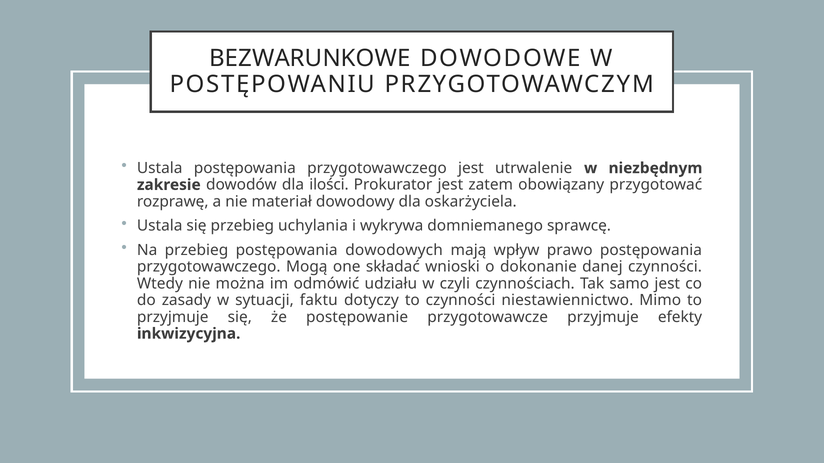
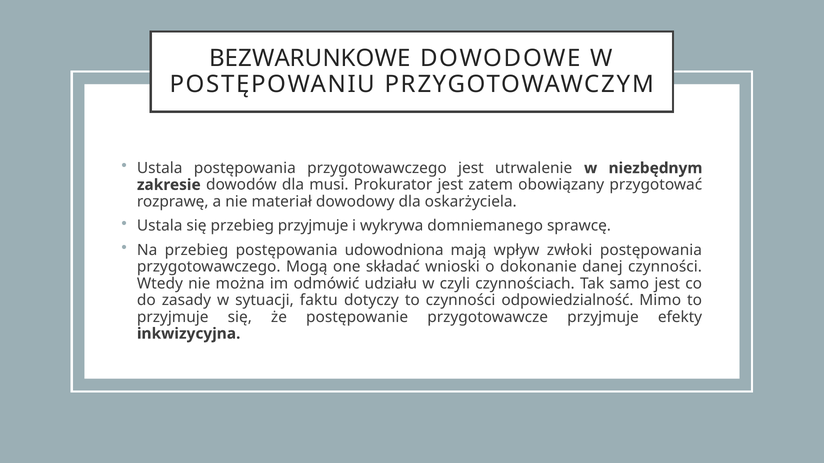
ilości: ilości -> musi (329, 185)
przebieg uchylania: uchylania -> przyjmuje (313, 226)
dowodowych: dowodowych -> udowodniona (394, 250)
prawo: prawo -> zwłoki (570, 250)
niestawiennictwo: niestawiennictwo -> odpowiedzialność (567, 301)
